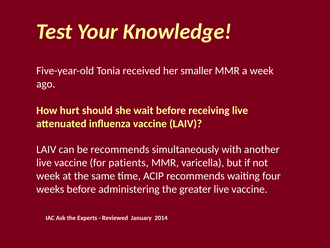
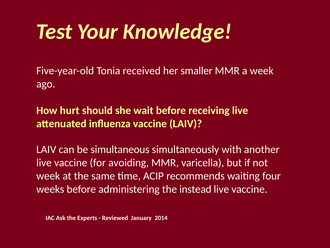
be recommends: recommends -> simultaneous (120, 149)
patients: patients -> avoiding (129, 162)
greater: greater -> instead (195, 189)
